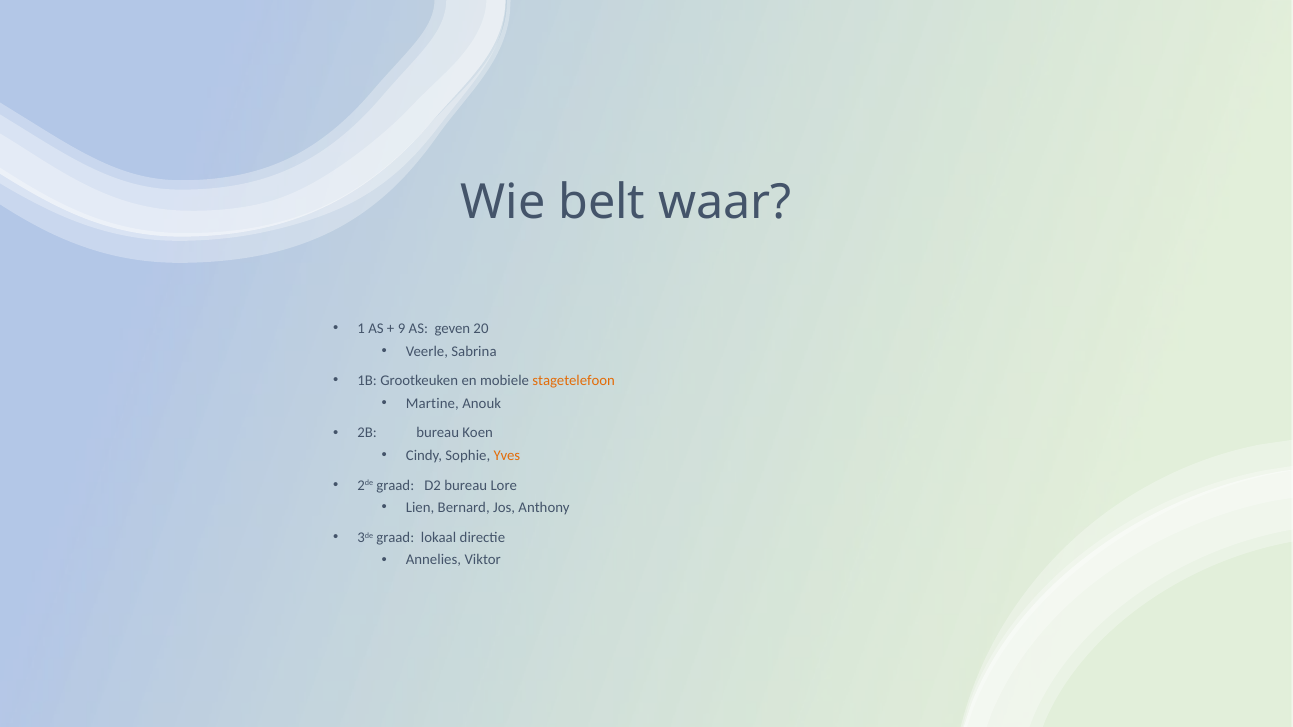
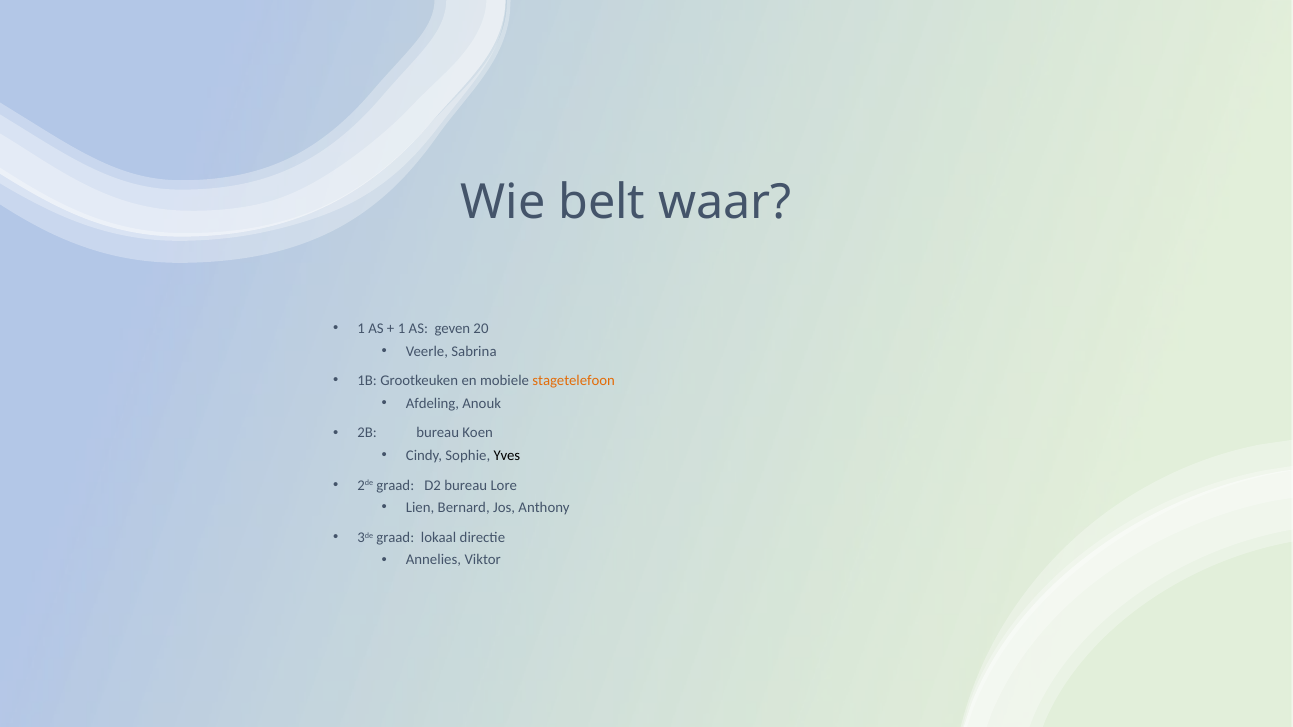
9: 9 -> 1 (401, 329)
Martine: Martine -> Afdeling (432, 404)
Yves colour: orange -> black (507, 456)
